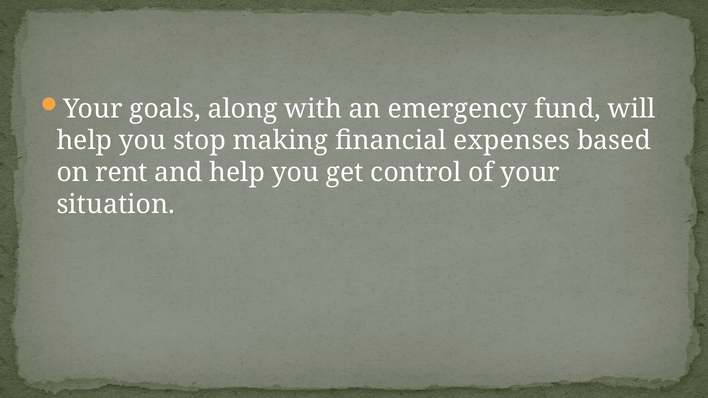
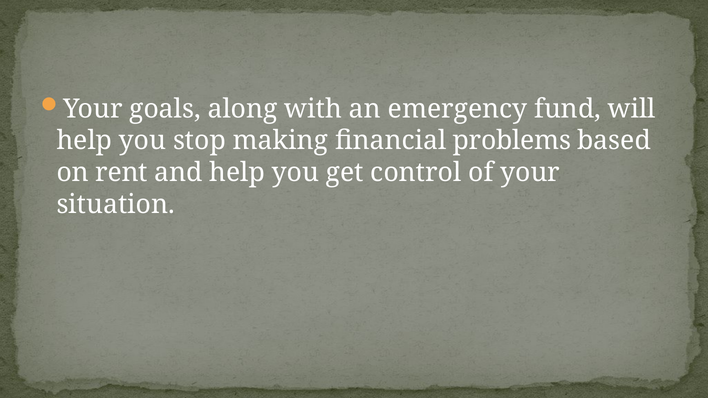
expenses: expenses -> problems (512, 141)
